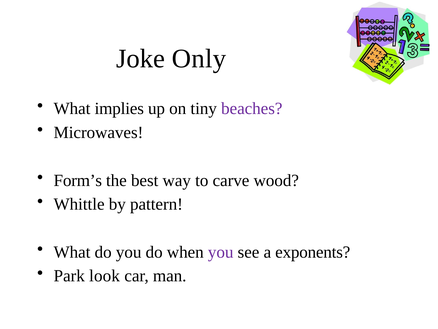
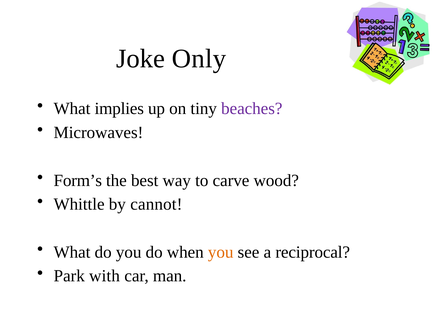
pattern: pattern -> cannot (156, 204)
you colour: purple -> orange (221, 252)
exponents: exponents -> reciprocal (313, 252)
look: look -> with (105, 276)
